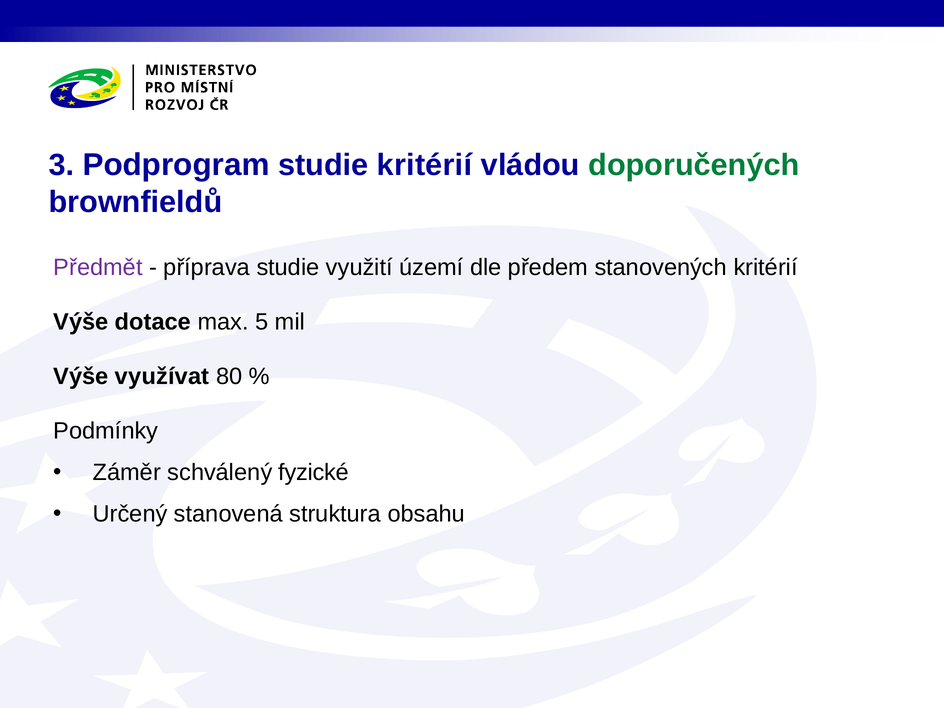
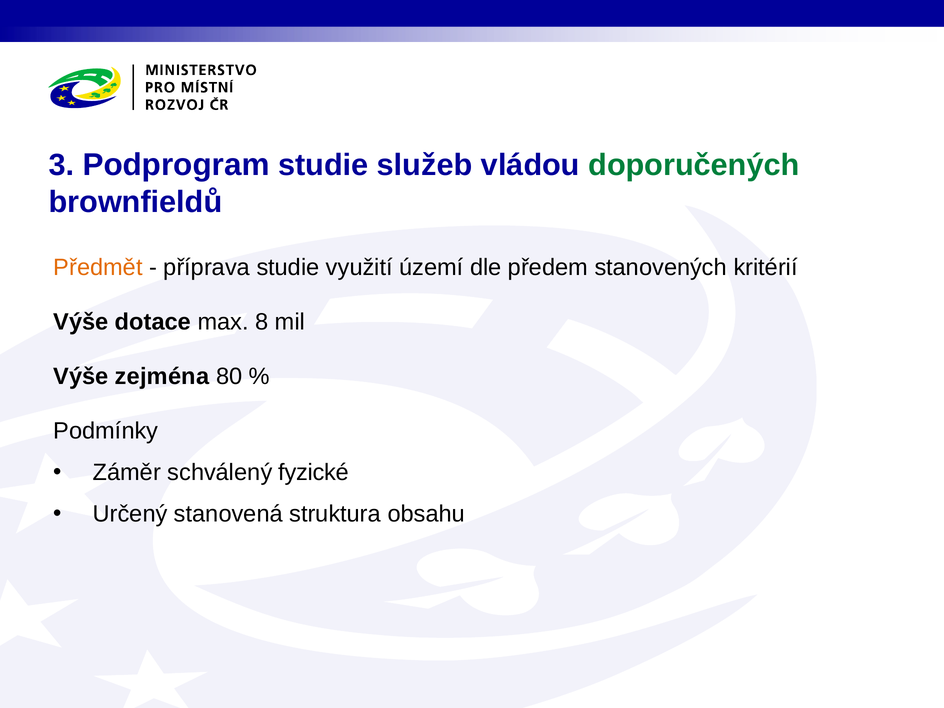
studie kritérií: kritérií -> služeb (425, 165)
Předmět colour: purple -> orange (98, 267)
5: 5 -> 8 (262, 322)
využívat: využívat -> zejména (162, 377)
